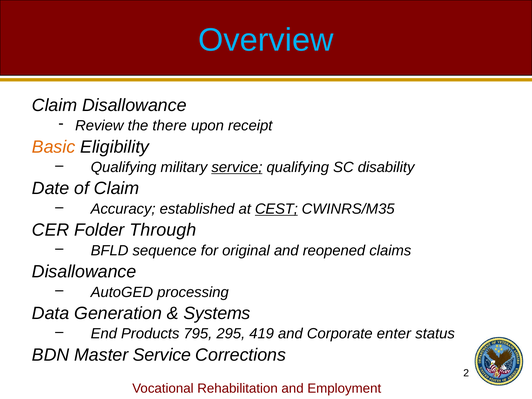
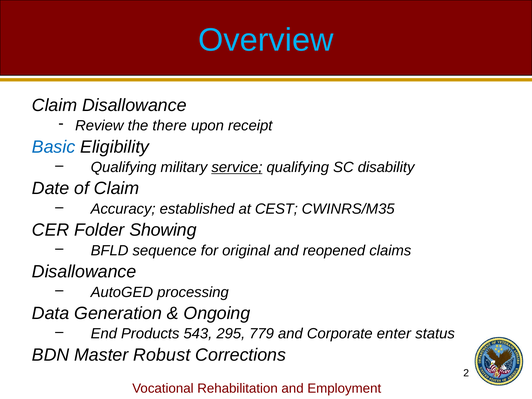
Basic colour: orange -> blue (54, 147)
CEST underline: present -> none (276, 209)
Through: Through -> Showing (163, 230)
Systems: Systems -> Ongoing (217, 313)
795: 795 -> 543 (198, 334)
419: 419 -> 779 (262, 334)
Master Service: Service -> Robust (162, 355)
